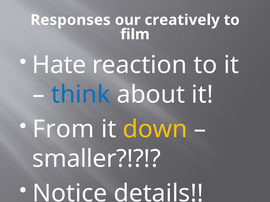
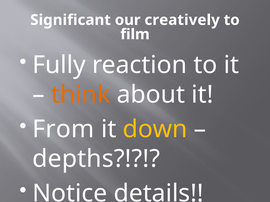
Responses: Responses -> Significant (71, 20)
Hate: Hate -> Fully (59, 65)
think colour: blue -> orange (81, 95)
smaller: smaller -> depths (96, 159)
